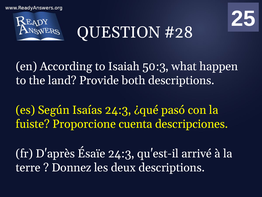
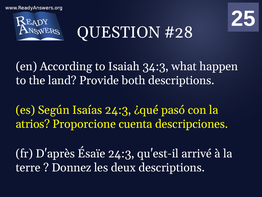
50:3: 50:3 -> 34:3 (156, 66)
fuiste: fuiste -> atrios (33, 124)
